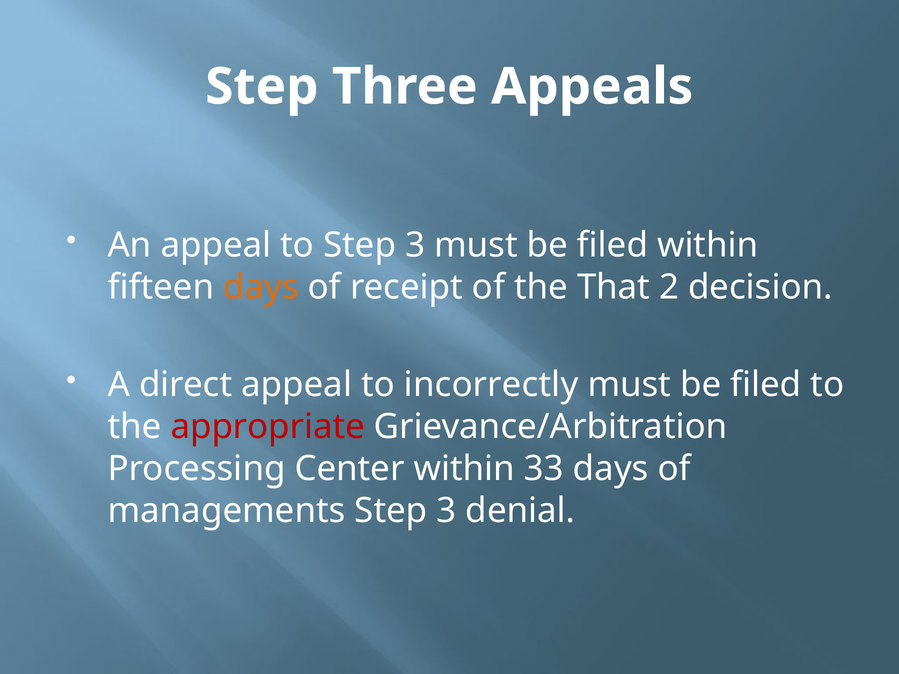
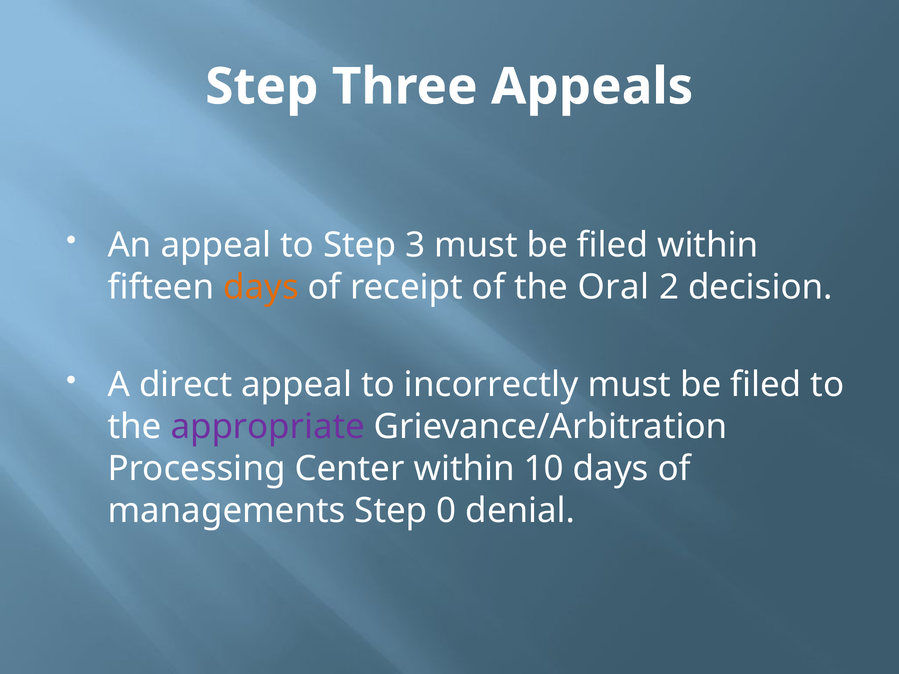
That: That -> Oral (613, 287)
appropriate colour: red -> purple (268, 427)
33: 33 -> 10 (544, 469)
managements Step 3: 3 -> 0 (446, 511)
